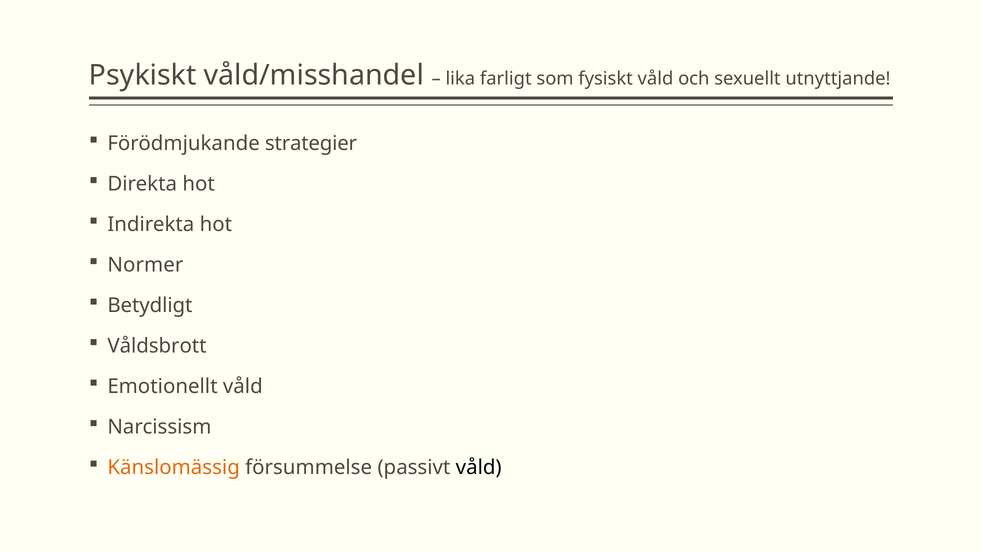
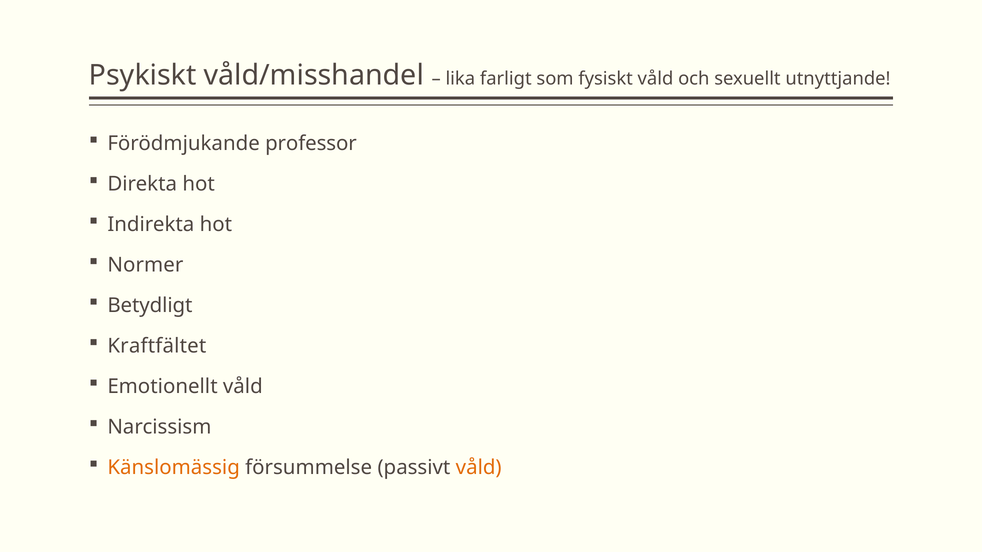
strategier: strategier -> professor (311, 144)
Våldsbrott: Våldsbrott -> Kraftfältet (157, 346)
våld colour: black -> orange (479, 468)
